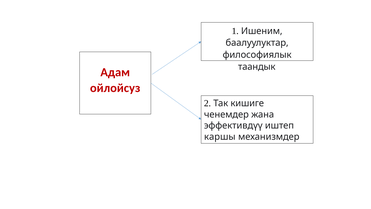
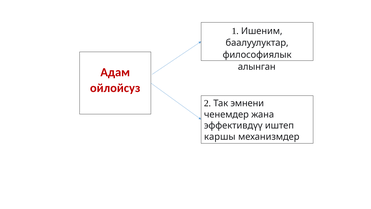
таандык: таандык -> алынган (257, 67)
кишиге: кишиге -> эмнени (247, 103)
